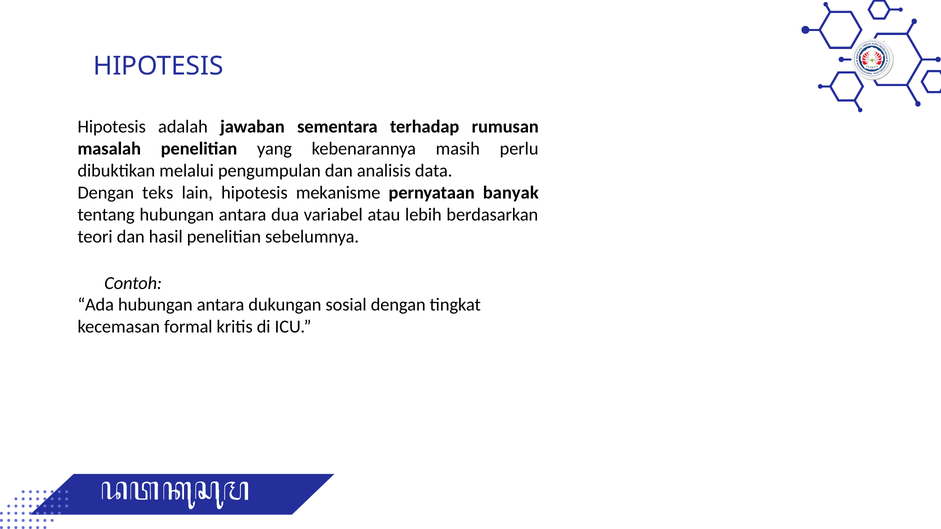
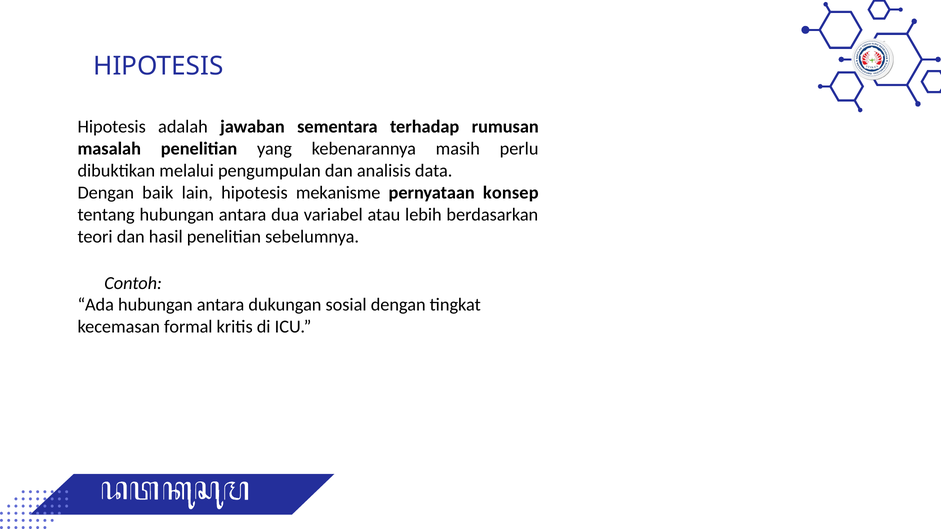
teks: teks -> baik (158, 193)
banyak: banyak -> konsep (511, 193)
